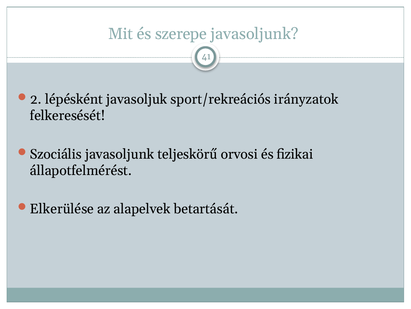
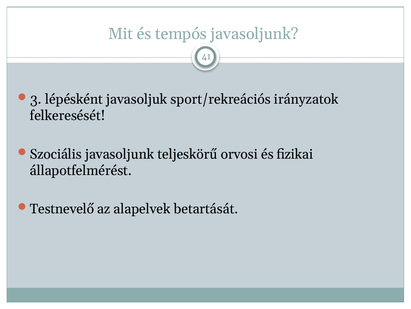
szerepe: szerepe -> tempós (181, 34)
2: 2 -> 3 (36, 99)
Elkerülése: Elkerülése -> Testnevelő (62, 209)
